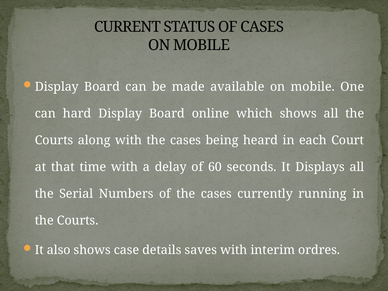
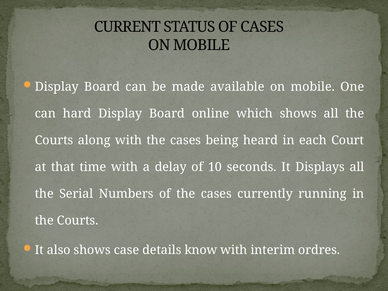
60: 60 -> 10 (215, 167)
saves: saves -> know (201, 250)
